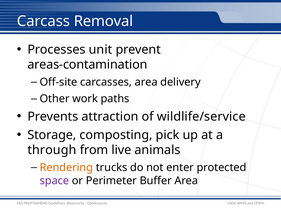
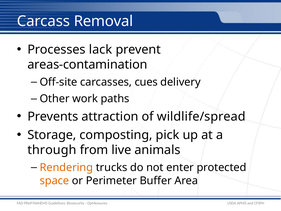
unit: unit -> lack (101, 50)
carcasses area: area -> cues (146, 82)
wildlife/service: wildlife/service -> wildlife/spread (201, 116)
space colour: purple -> orange (54, 180)
